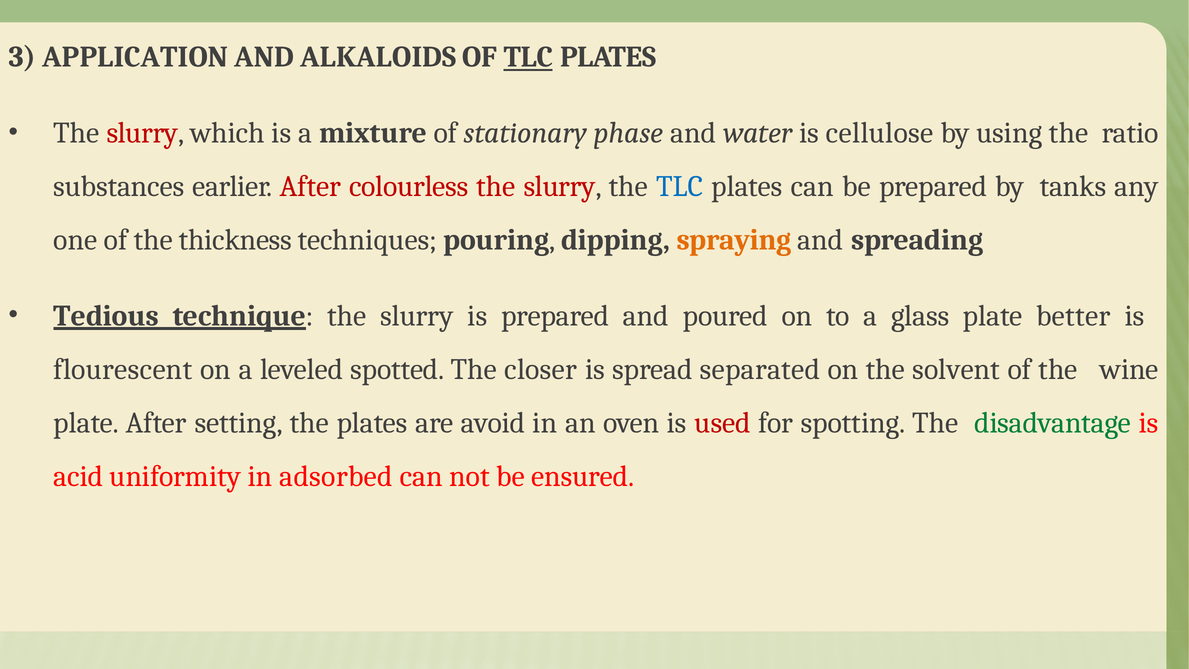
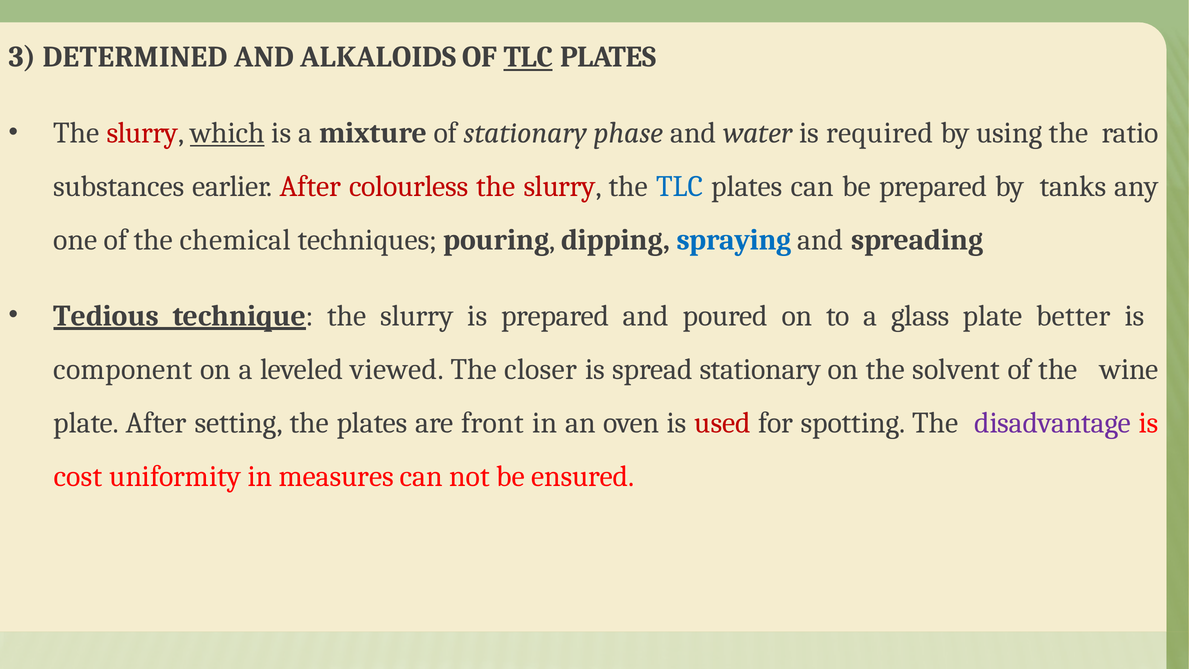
APPLICATION: APPLICATION -> DETERMINED (135, 57)
which underline: none -> present (227, 133)
cellulose: cellulose -> required (880, 133)
thickness: thickness -> chemical (235, 240)
spraying colour: orange -> blue (734, 240)
flourescent: flourescent -> component (123, 369)
spotted: spotted -> viewed (397, 369)
spread separated: separated -> stationary (760, 369)
avoid: avoid -> front (493, 423)
disadvantage colour: green -> purple (1053, 423)
acid: acid -> cost (78, 476)
adsorbed: adsorbed -> measures (336, 476)
